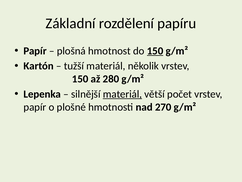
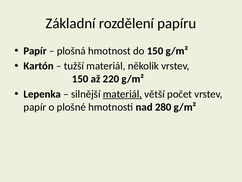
150 underline: present -> none (155, 51)
280: 280 -> 220 (111, 79)
270: 270 -> 280 (163, 107)
